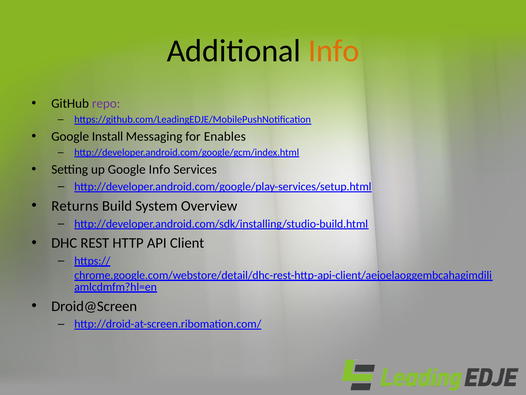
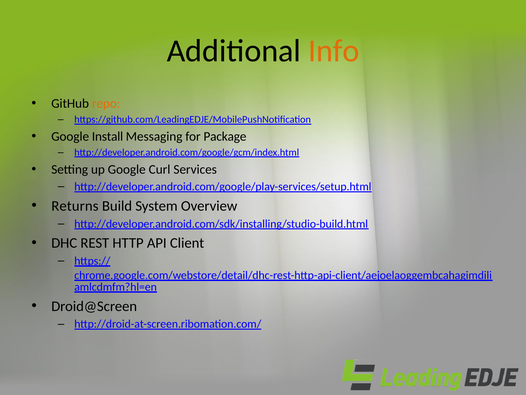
repo colour: purple -> orange (106, 103)
Enables: Enables -> Package (225, 136)
Google Info: Info -> Curl (160, 169)
